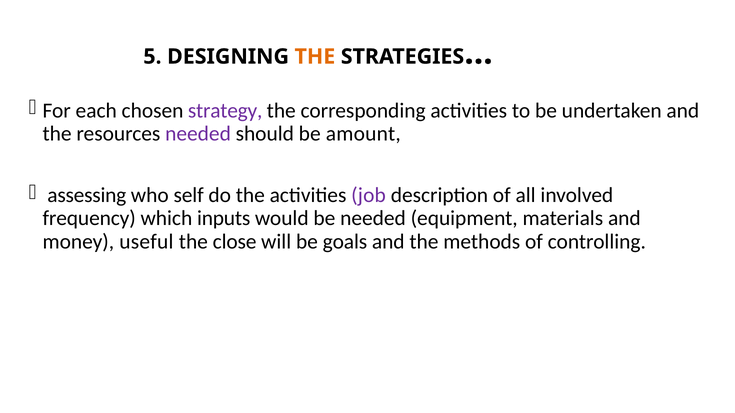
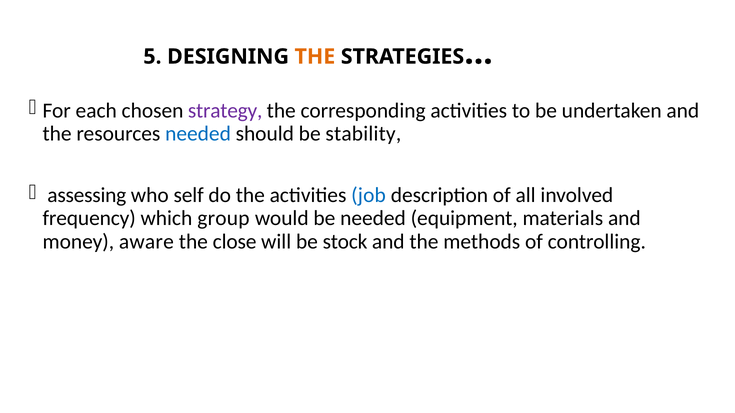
needed colour: purple -> blue (198, 134)
amount: amount -> stability (363, 134)
job colour: purple -> blue (369, 195)
inputs: inputs -> group (223, 219)
useful: useful -> aware (146, 242)
goals: goals -> stock (345, 242)
